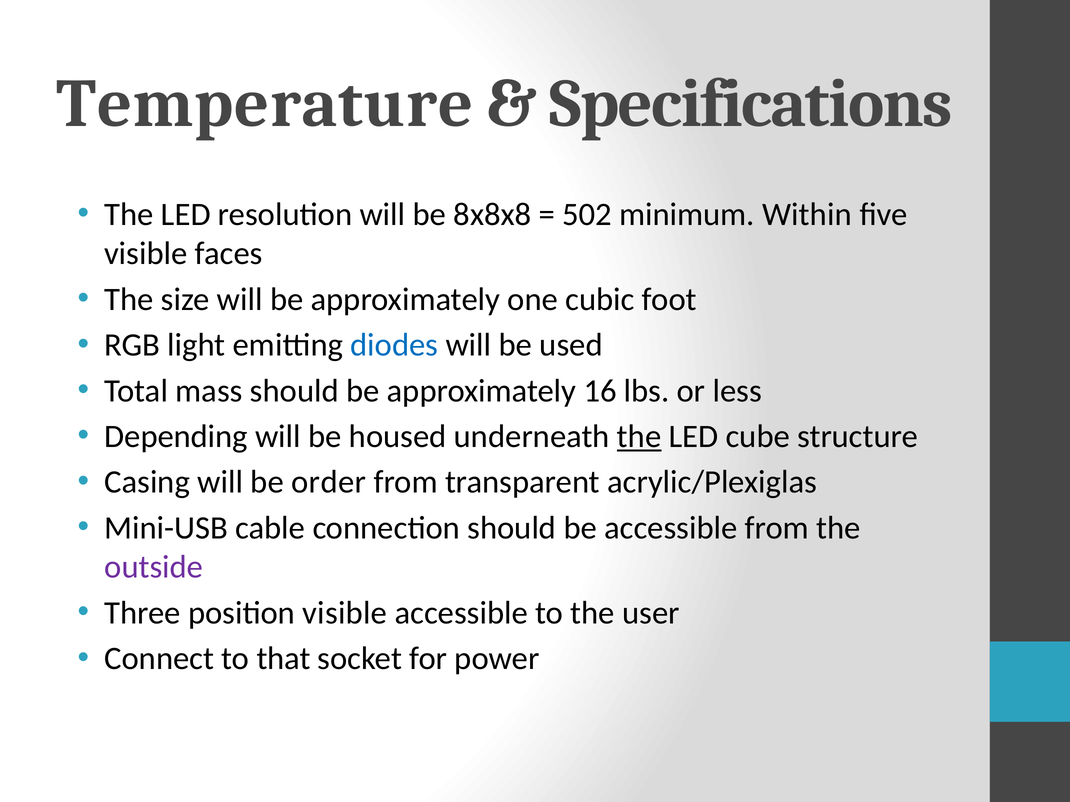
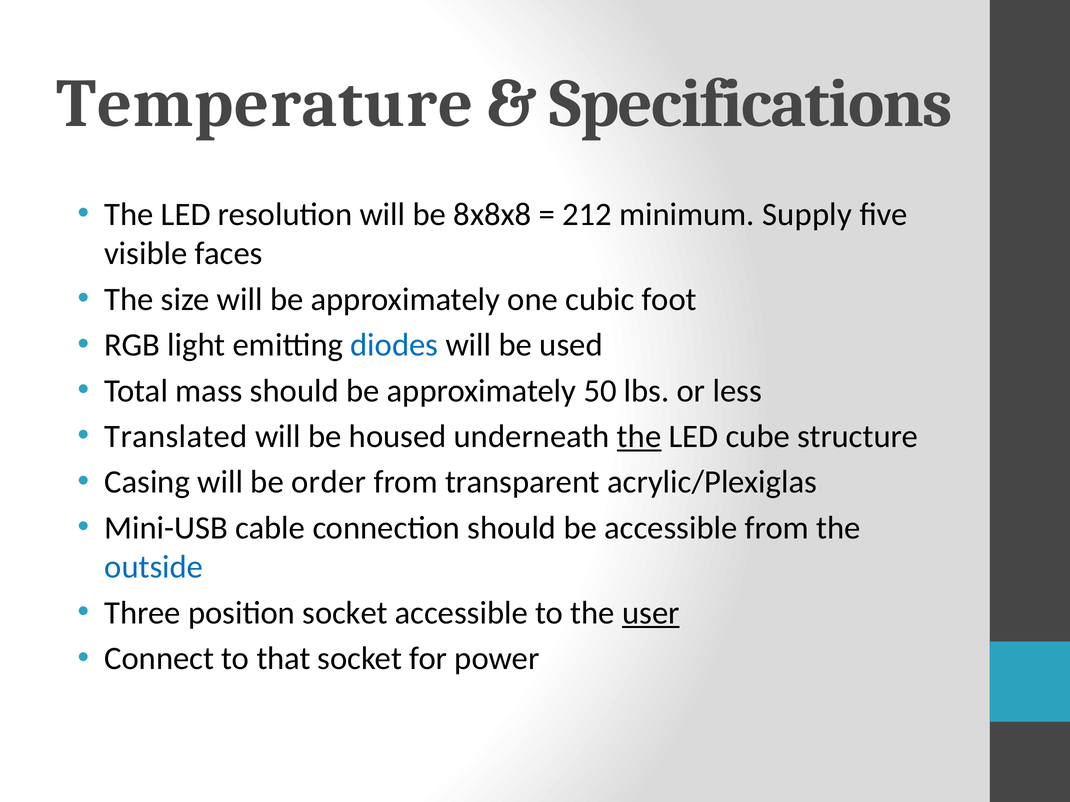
502: 502 -> 212 (587, 215)
Within: Within -> Supply (807, 215)
16: 16 -> 50 (600, 391)
Depending: Depending -> Translated (176, 437)
outside colour: purple -> blue (154, 567)
position visible: visible -> socket (345, 613)
user underline: none -> present (651, 613)
